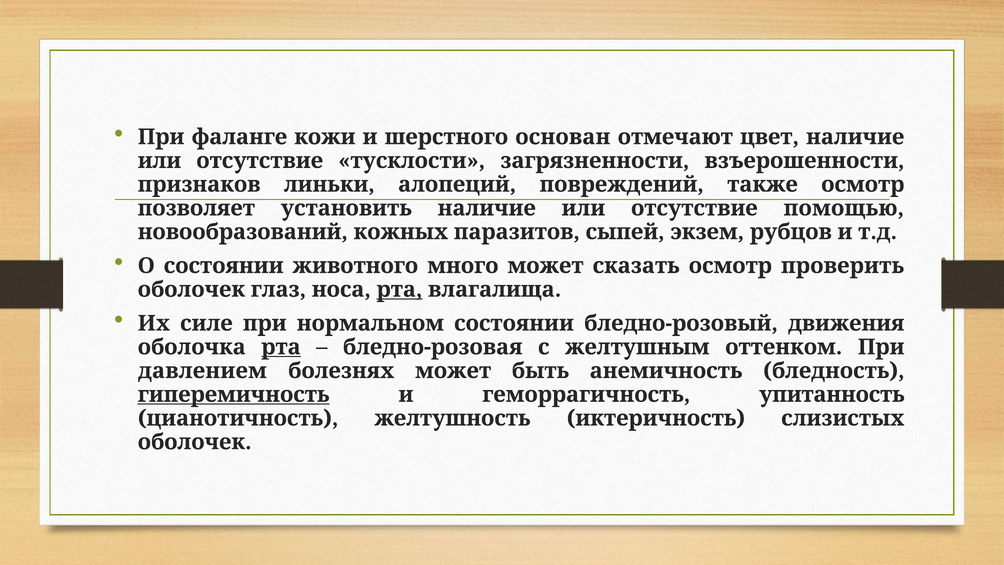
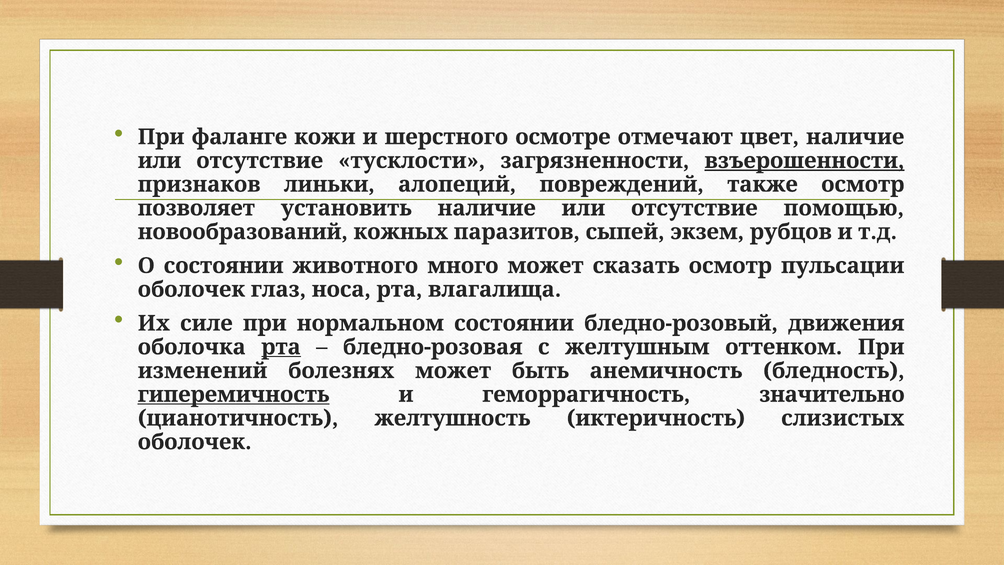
основан: основан -> осмотре (563, 137)
взъерошенности underline: none -> present (804, 161)
проверить: проверить -> пульсации (843, 266)
рта underline: present -> none (400, 289)
давлением: давлением -> изменений (203, 371)
упитанность: упитанность -> значительно (832, 394)
